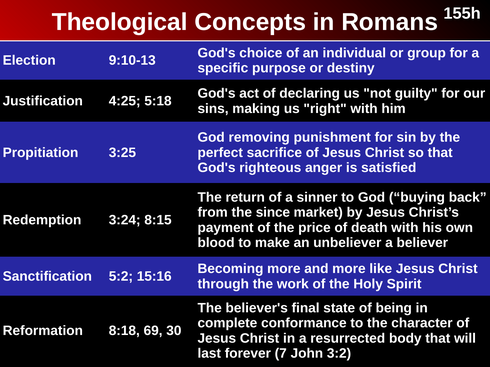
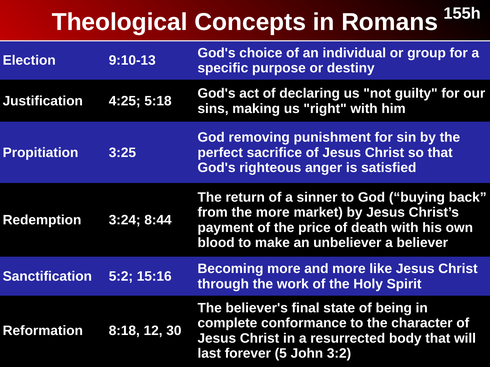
the since: since -> more (273, 213)
8:15: 8:15 -> 8:44 (158, 220)
69: 69 -> 12 (153, 331)
7: 7 -> 5 (281, 354)
